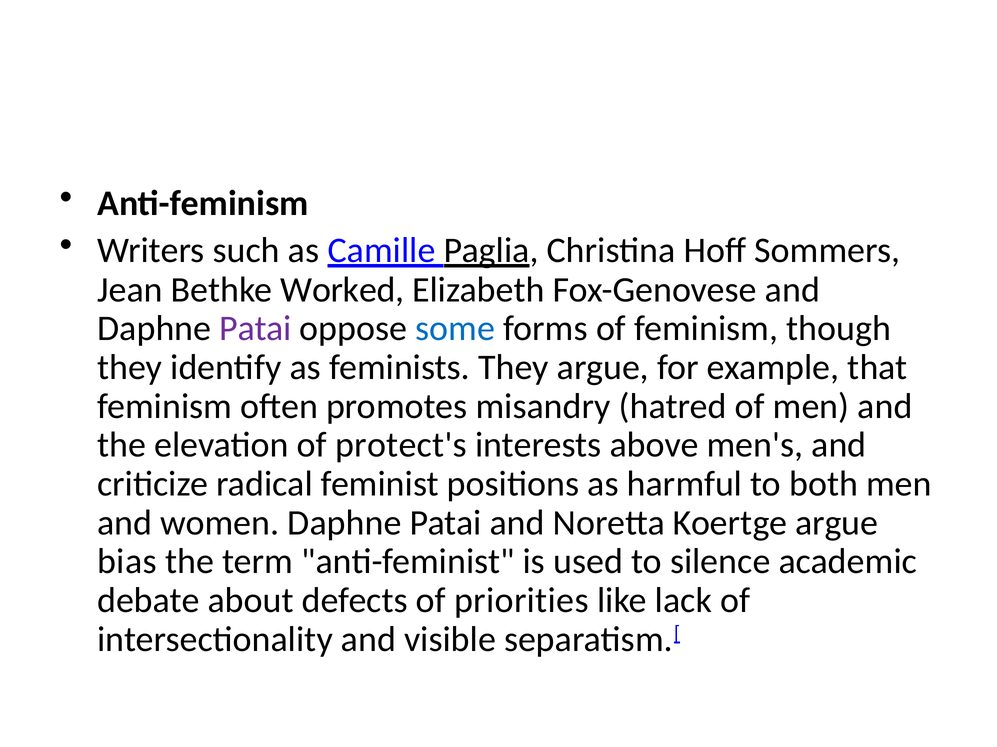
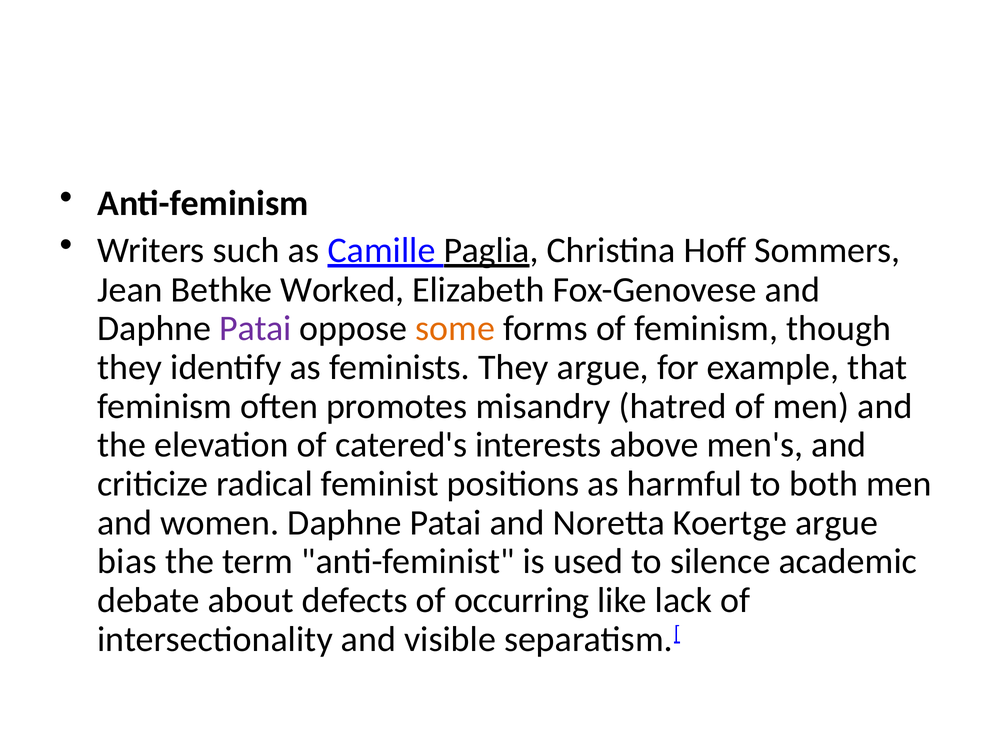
some colour: blue -> orange (455, 329)
protect's: protect's -> catered's (401, 445)
priorities: priorities -> occurring (522, 601)
